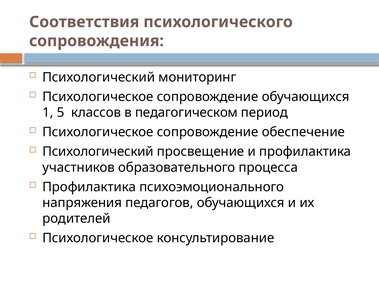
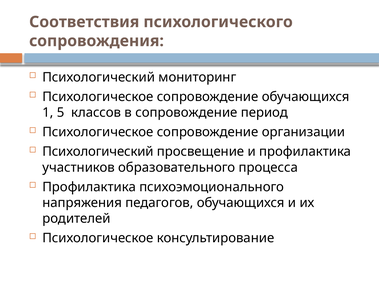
в педагогическом: педагогическом -> сопровождение (186, 112)
обеспечение: обеспечение -> организации (303, 132)
